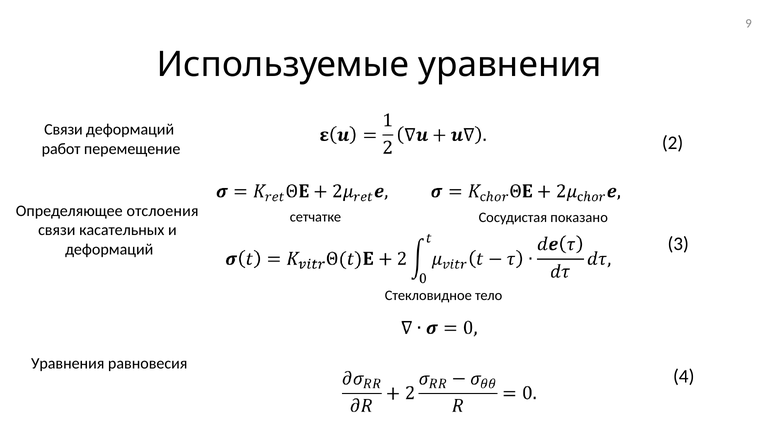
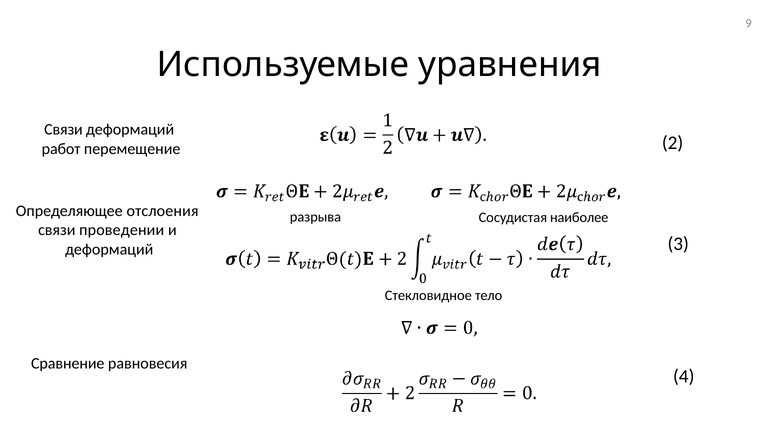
сетчатке: сетчатке -> разрыва (315, 217)
показано: показано -> наиболее (579, 218)
касательных: касательных -> проведении (122, 230)
Уравнения: Уравнения -> Сравнение (68, 364)
